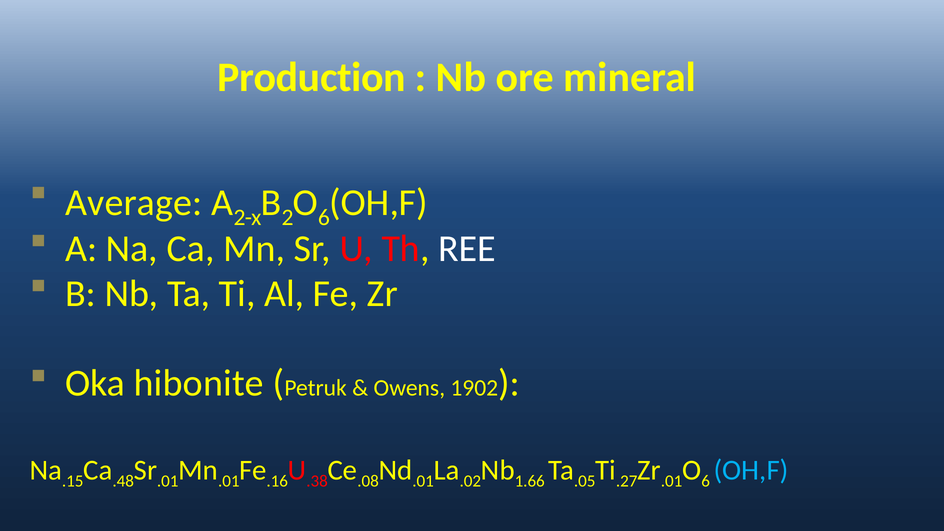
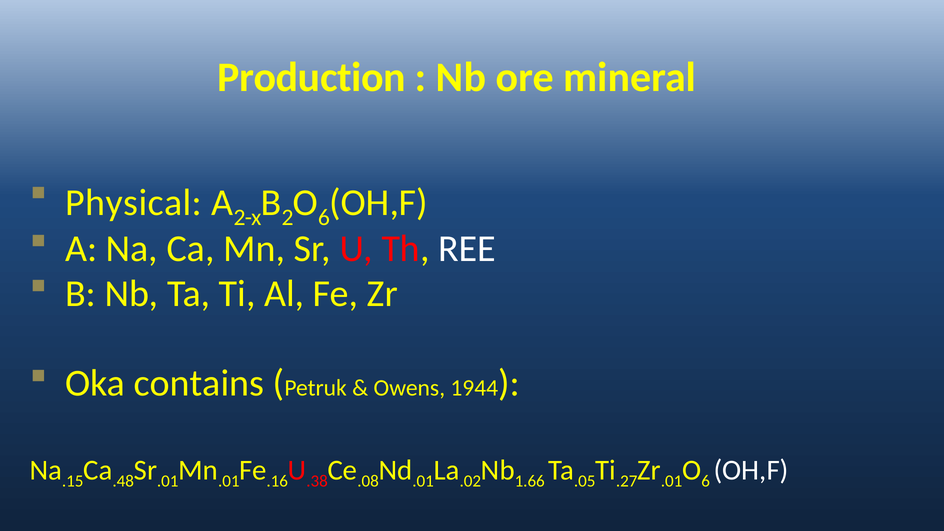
Average: Average -> Physical (134, 203)
hibonite: hibonite -> contains (199, 383)
1902: 1902 -> 1944 (474, 388)
OH,F colour: light blue -> white (751, 470)
